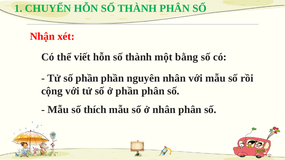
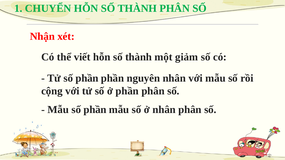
bằng: bằng -> giảm (187, 57)
Mẫu số thích: thích -> phần (95, 110)
